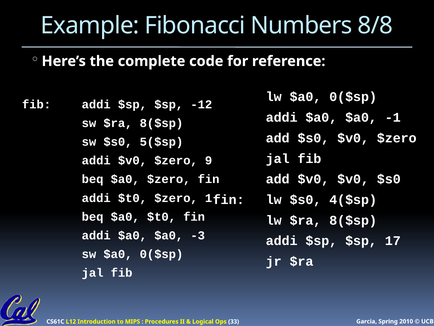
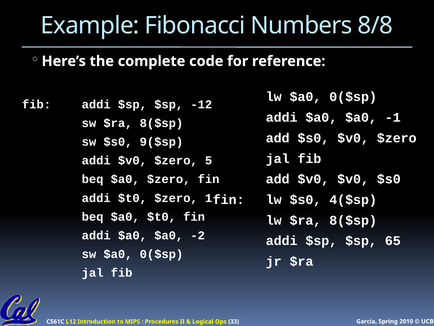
5($sp: 5($sp -> 9($sp (161, 142)
9: 9 -> 5 (209, 160)
-3: -3 -> -2 (198, 235)
17: 17 -> 65 (393, 241)
